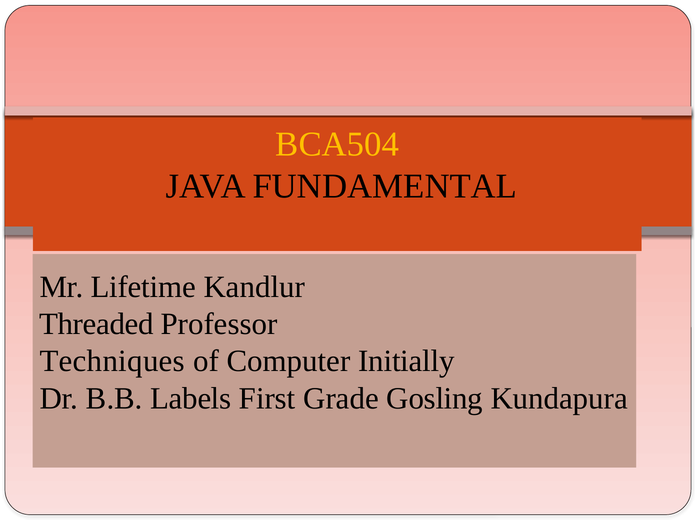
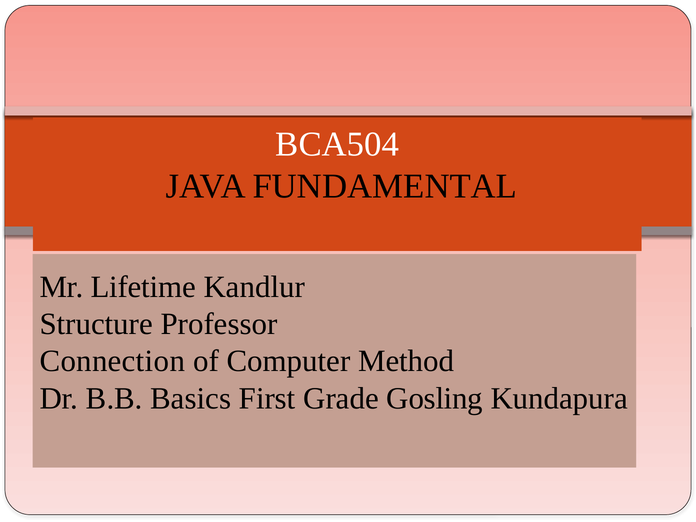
BCA504 colour: yellow -> white (337, 144)
Threaded: Threaded -> Structure (96, 324)
Techniques: Techniques -> Connection (112, 361)
Initially: Initially -> Method (406, 361)
Labels: Labels -> Basics (191, 398)
